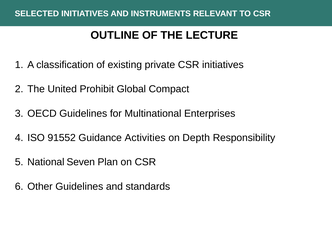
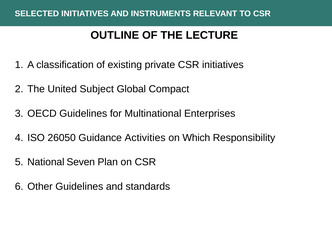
Prohibit: Prohibit -> Subject (97, 89)
91552: 91552 -> 26050 (62, 138)
Depth: Depth -> Which (196, 138)
